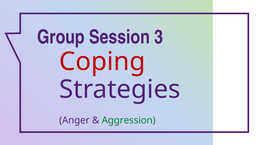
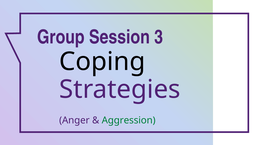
Coping colour: red -> black (102, 62)
